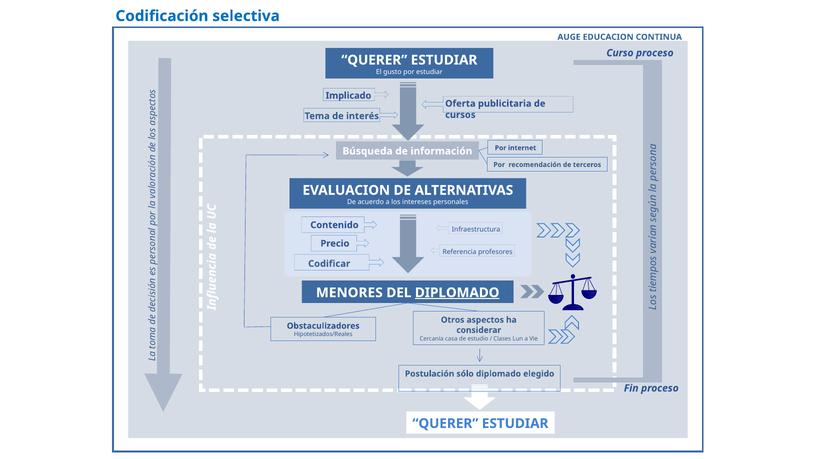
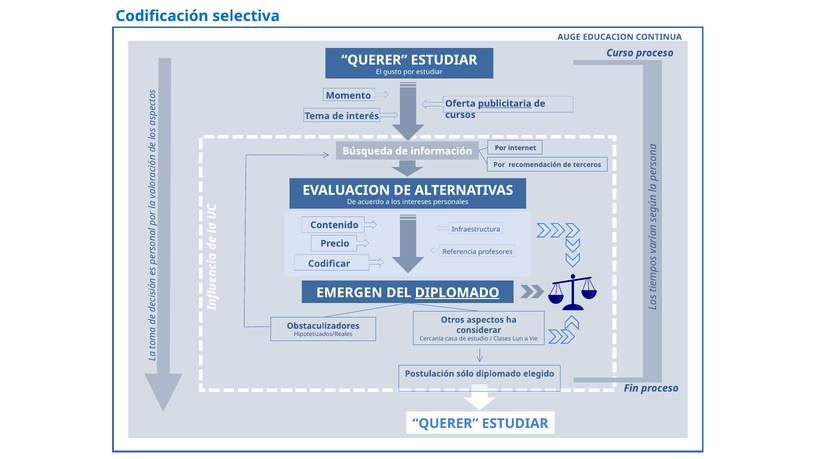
Implicado: Implicado -> Momento (348, 96)
publicitaria underline: none -> present (505, 104)
MENORES: MENORES -> EMERGEN (349, 293)
